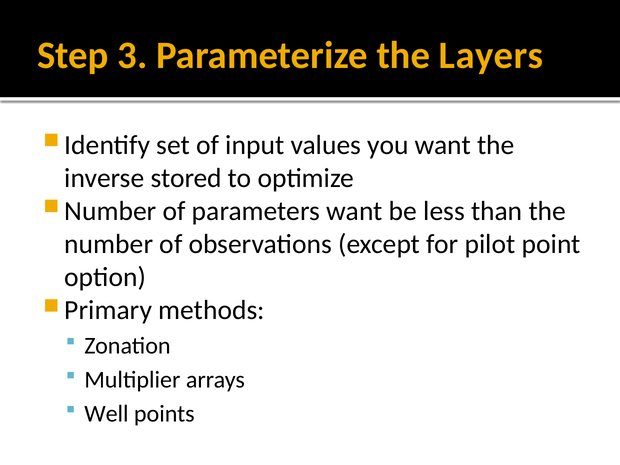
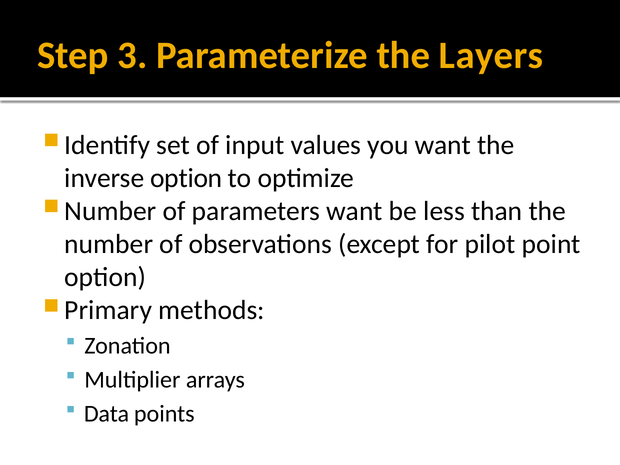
inverse stored: stored -> option (186, 178)
Well: Well -> Data (107, 414)
